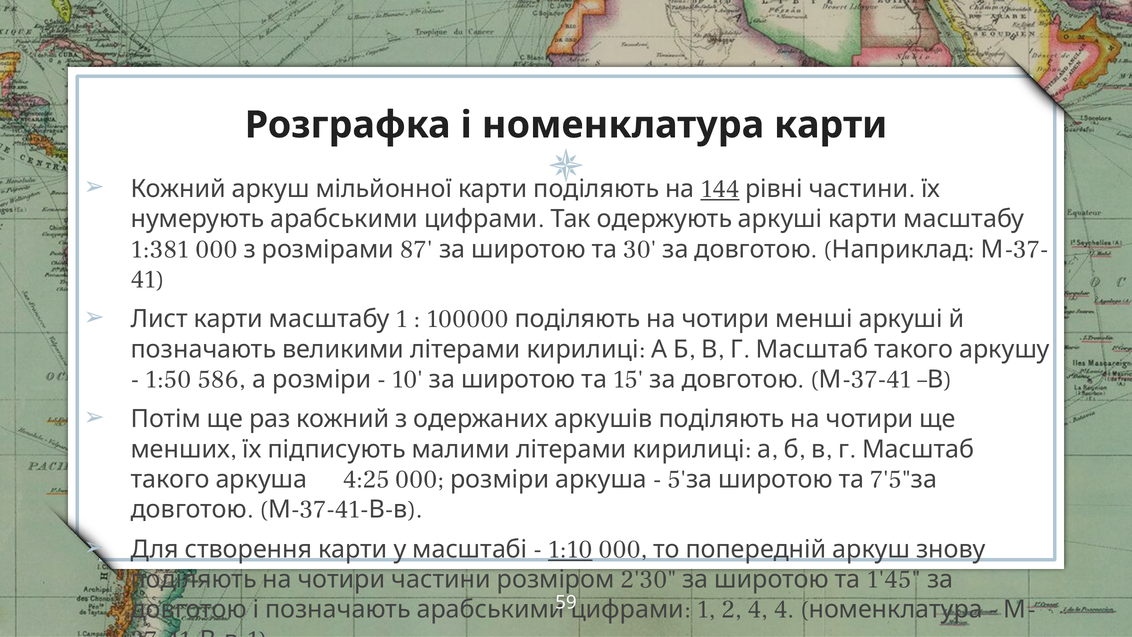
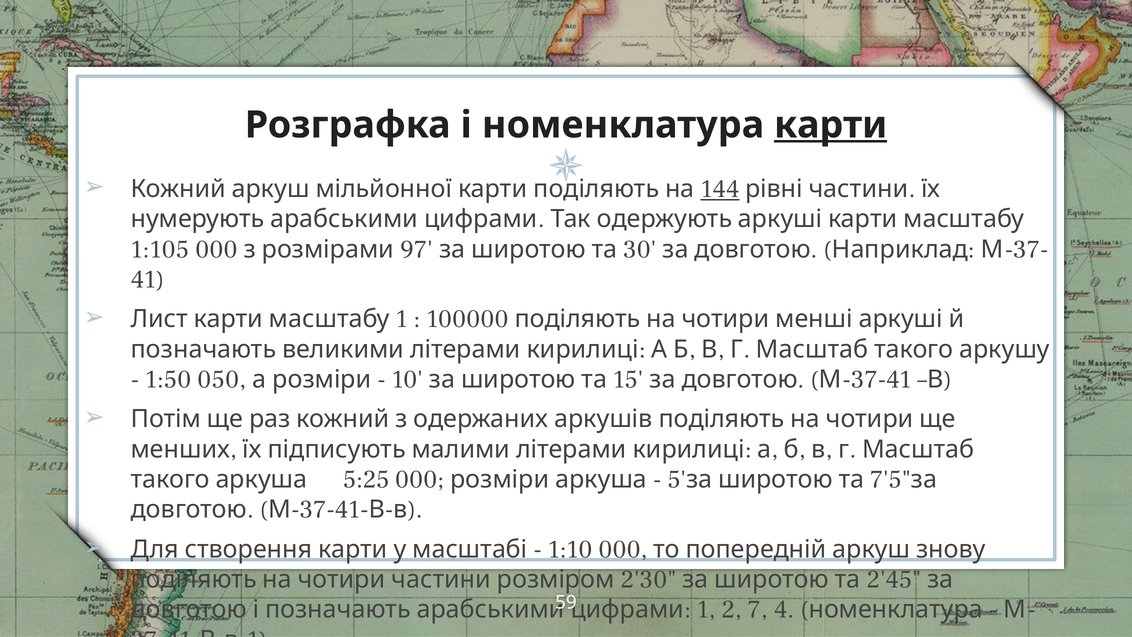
карти underline: none -> present (831, 125)
1:381: 1:381 -> 1:105 (160, 249)
87: 87 -> 97 (416, 249)
586: 586 -> 050 (222, 379)
4:25: 4:25 -> 5:25 (366, 479)
1:10 underline: present -> none (570, 549)
1'45: 1'45 -> 2'45 (894, 579)
2 4: 4 -> 7 (758, 609)
